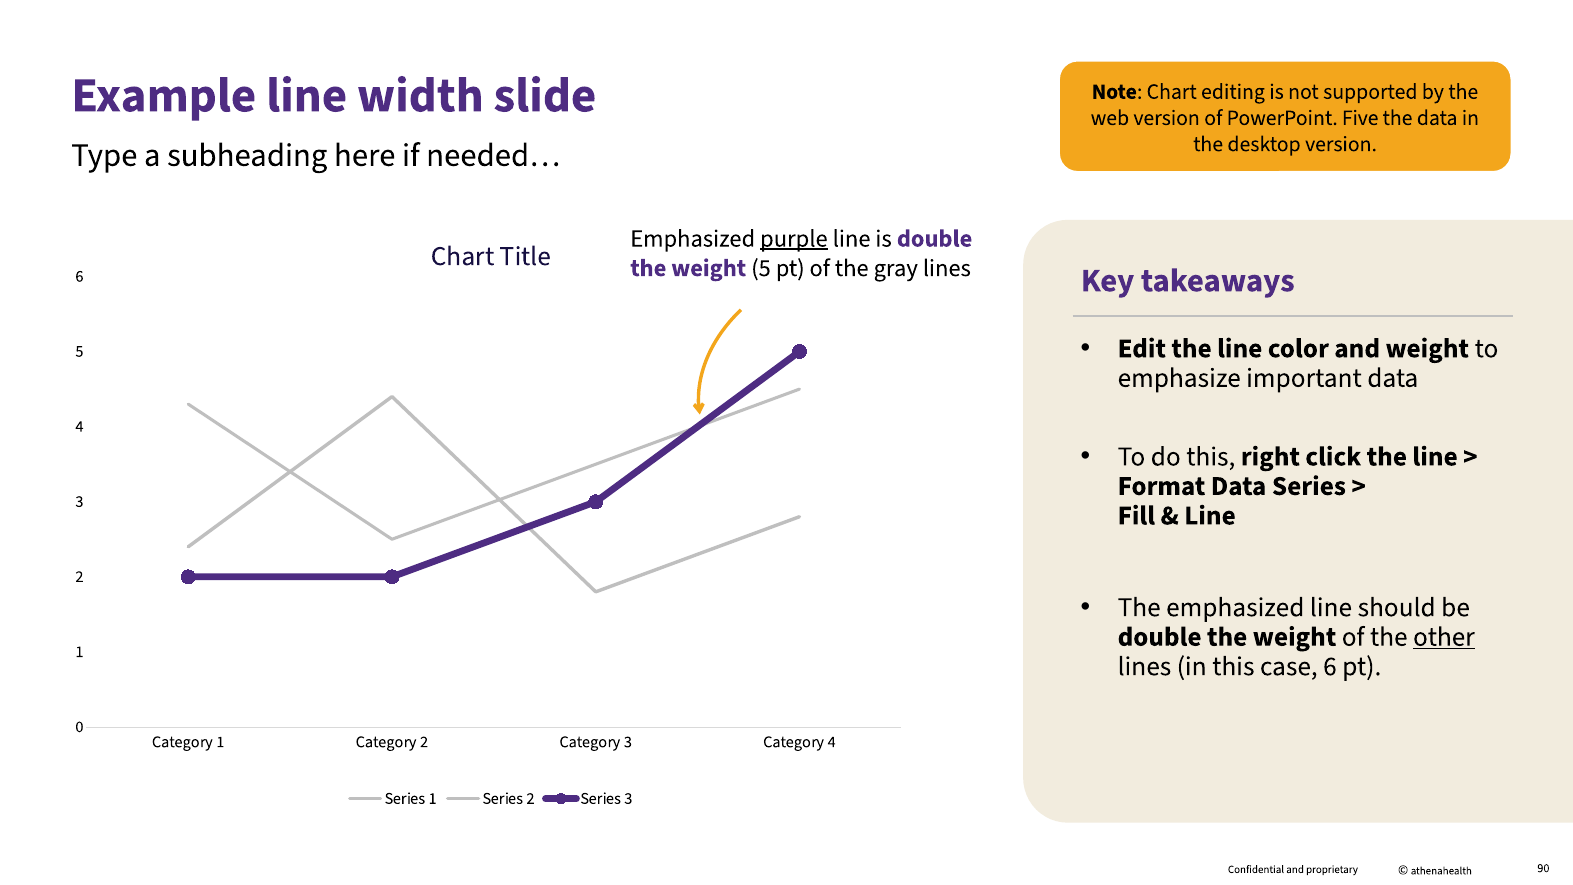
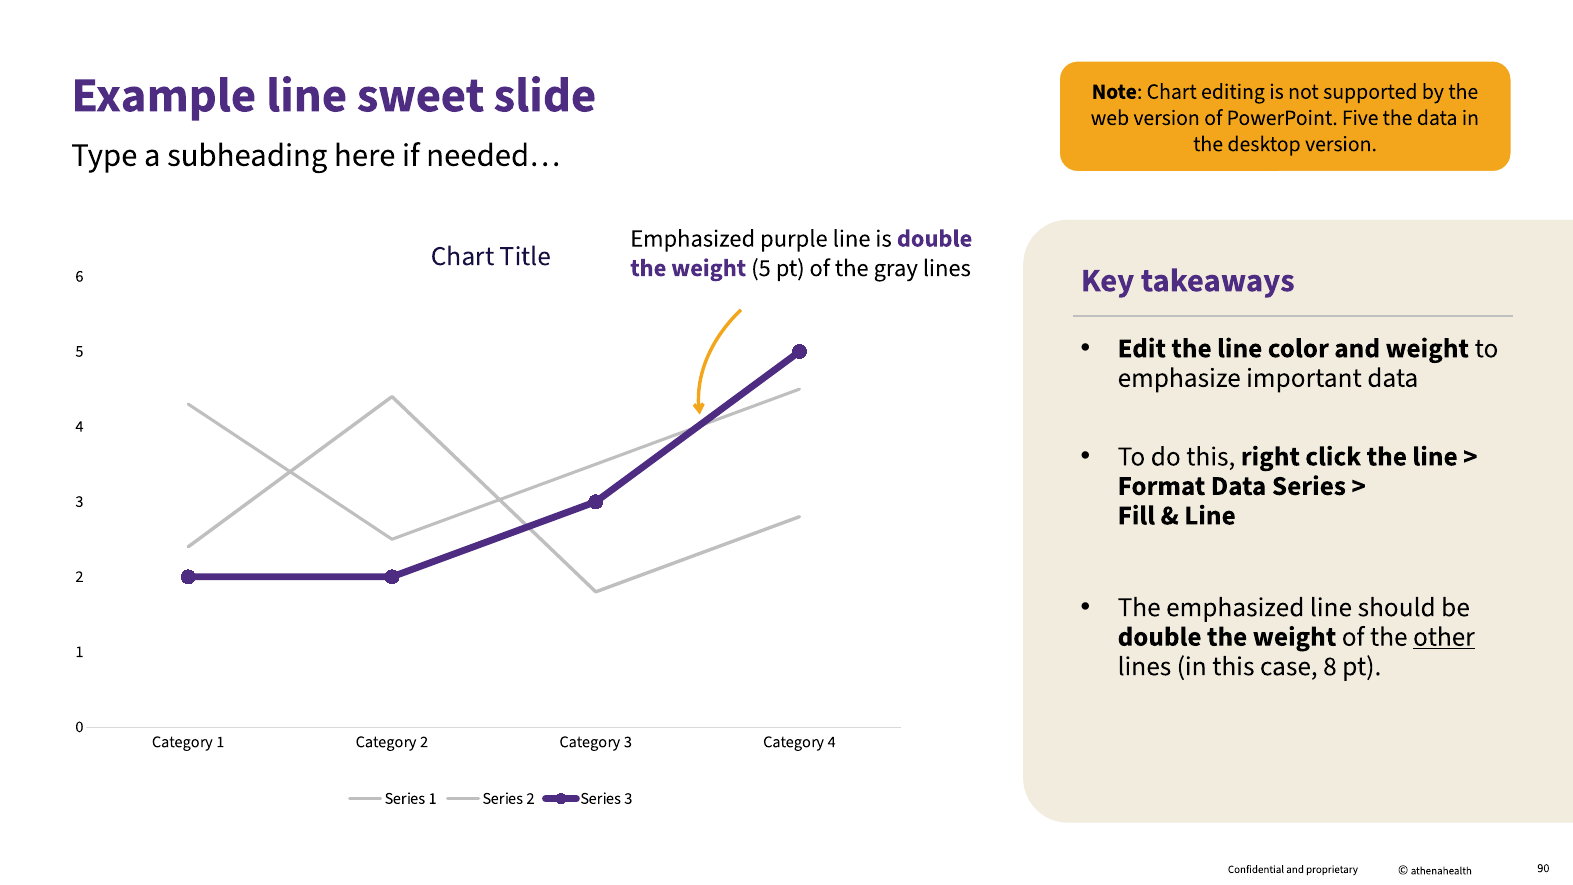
width: width -> sweet (421, 95)
purple underline: present -> none (794, 238)
case 6: 6 -> 8 (1330, 666)
